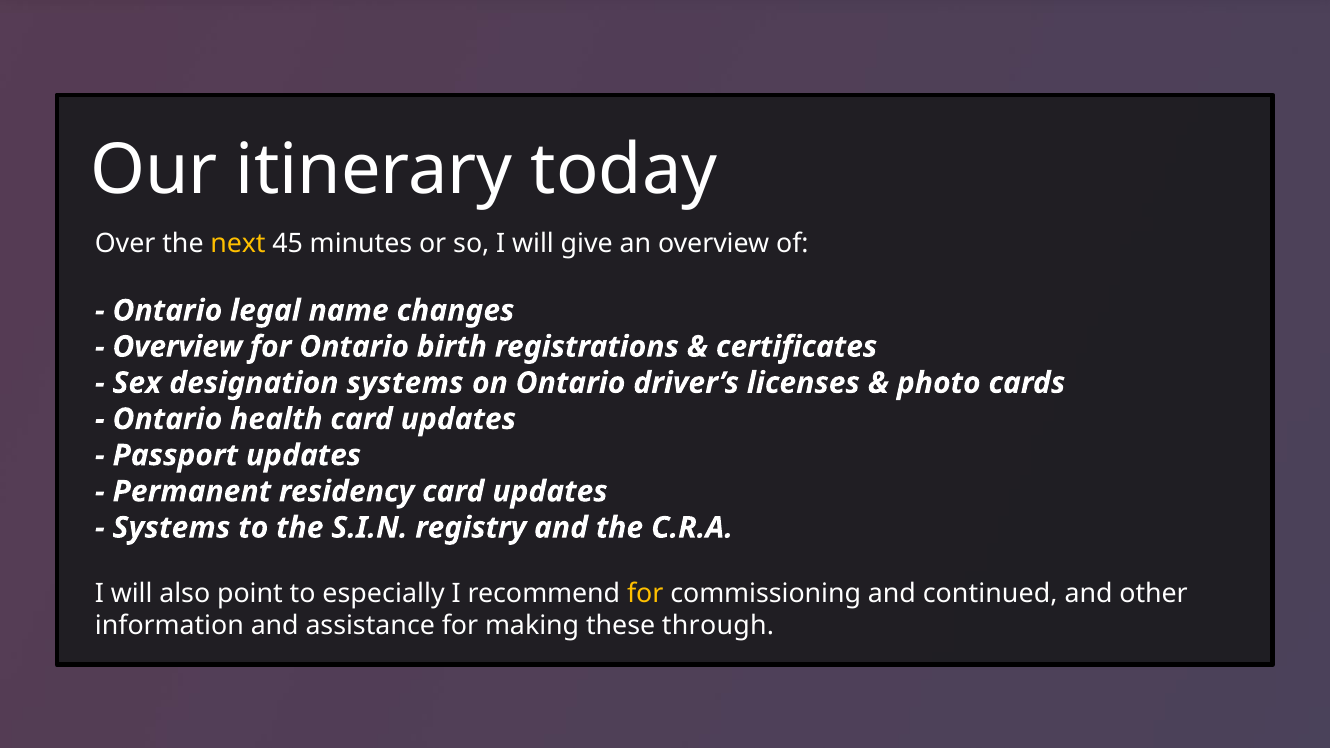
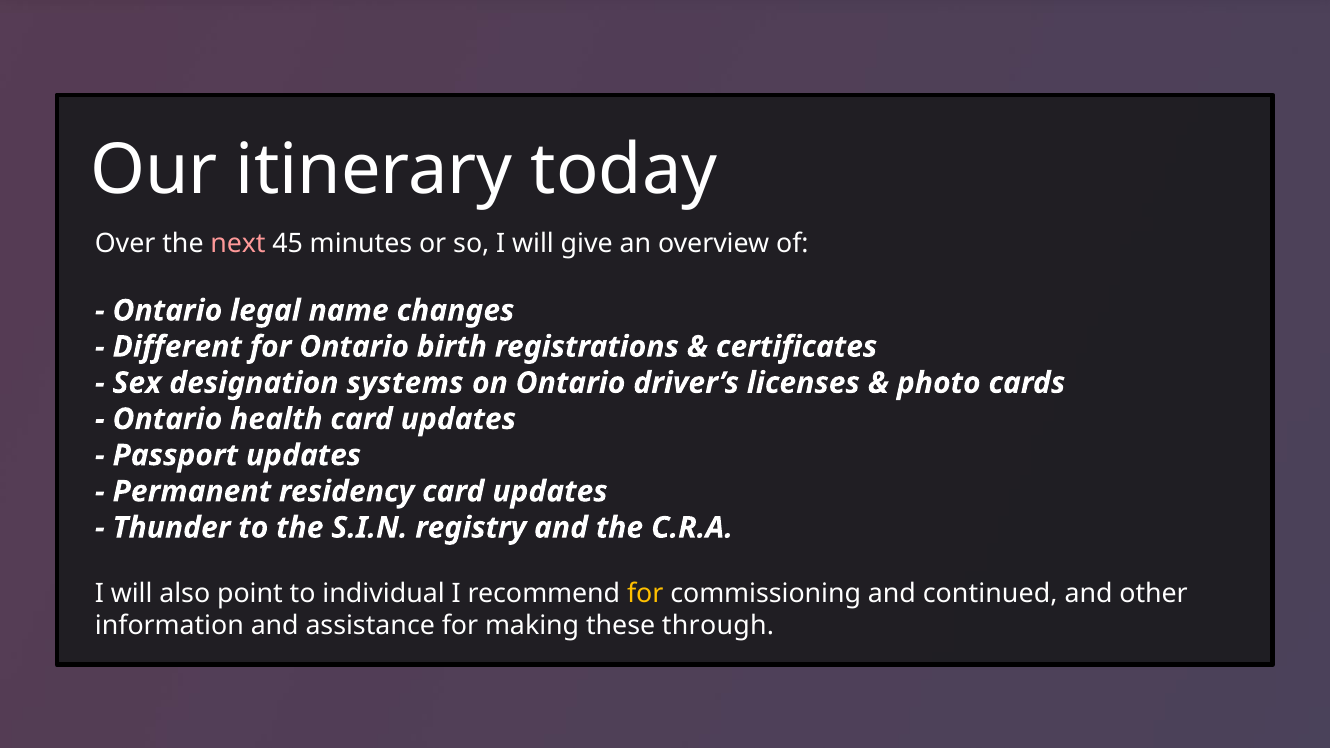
next colour: yellow -> pink (238, 244)
Overview: Overview -> Different (177, 347)
Systems: Systems -> Thunder (172, 528)
especially: especially -> individual (384, 594)
